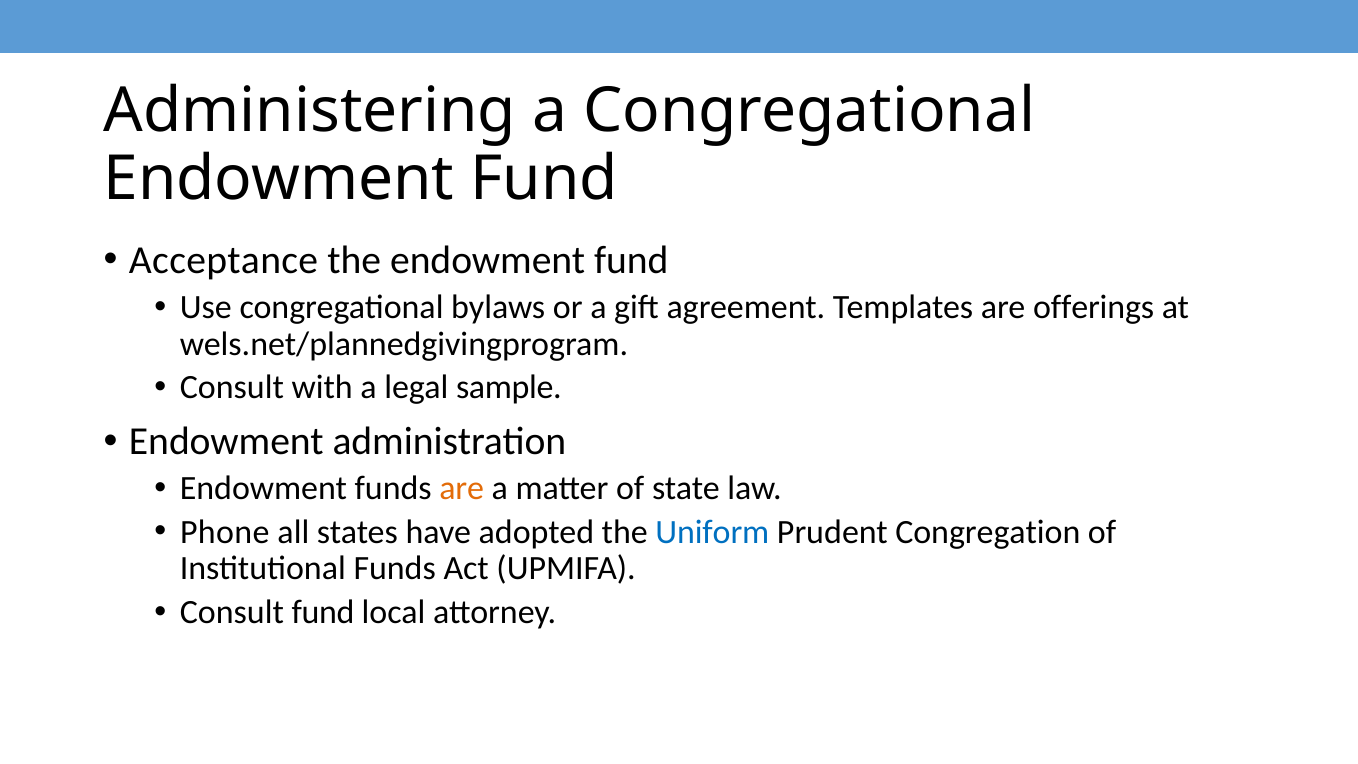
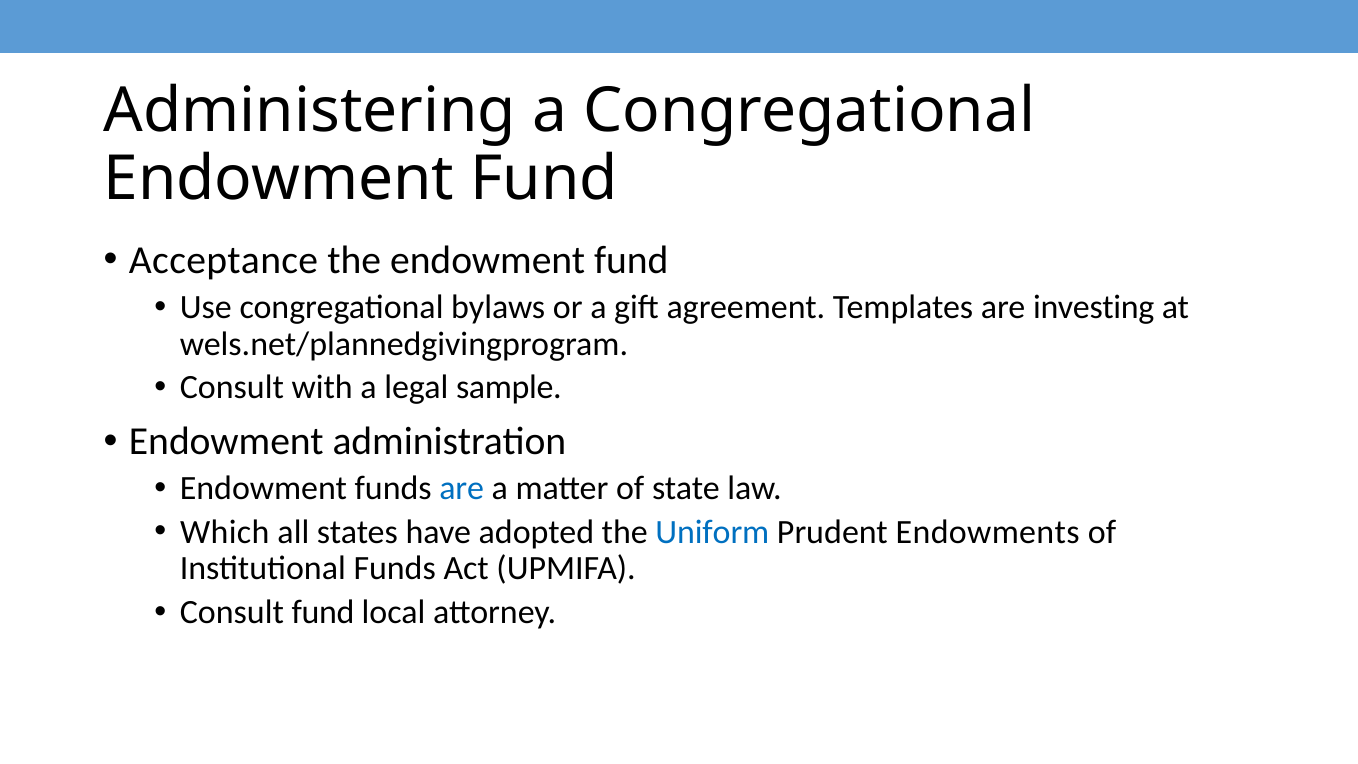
offerings: offerings -> investing (1094, 307)
are colour: orange -> blue (462, 488)
Phone: Phone -> Which (225, 532)
Congregation: Congregation -> Endowments (988, 532)
